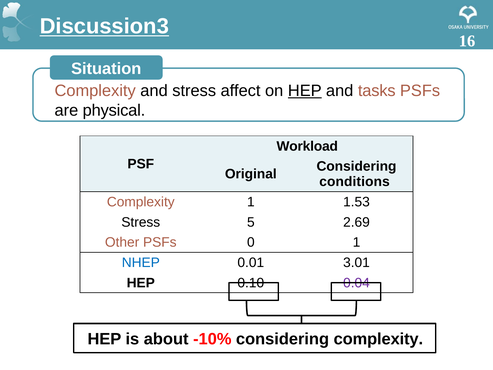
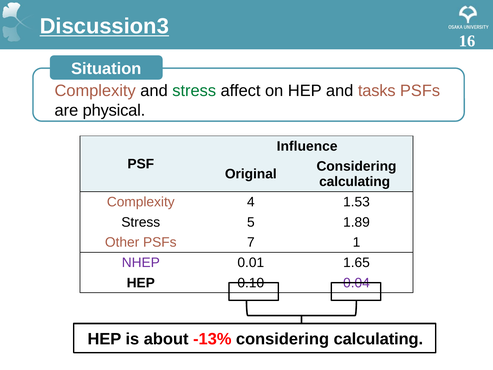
stress colour: black -> green (194, 91)
HEP underline: present -> none (305, 91)
Workload: Workload -> Influence (307, 146)
conditions: conditions -> calculating (355, 182)
Complexity 1: 1 -> 4 (251, 202)
2.69: 2.69 -> 1.89 (356, 222)
0: 0 -> 7 (251, 242)
NHEP colour: blue -> purple (141, 262)
3.01: 3.01 -> 1.65 (356, 262)
-10%: -10% -> -13% (212, 339)
complexity: complexity -> calculating (378, 339)
